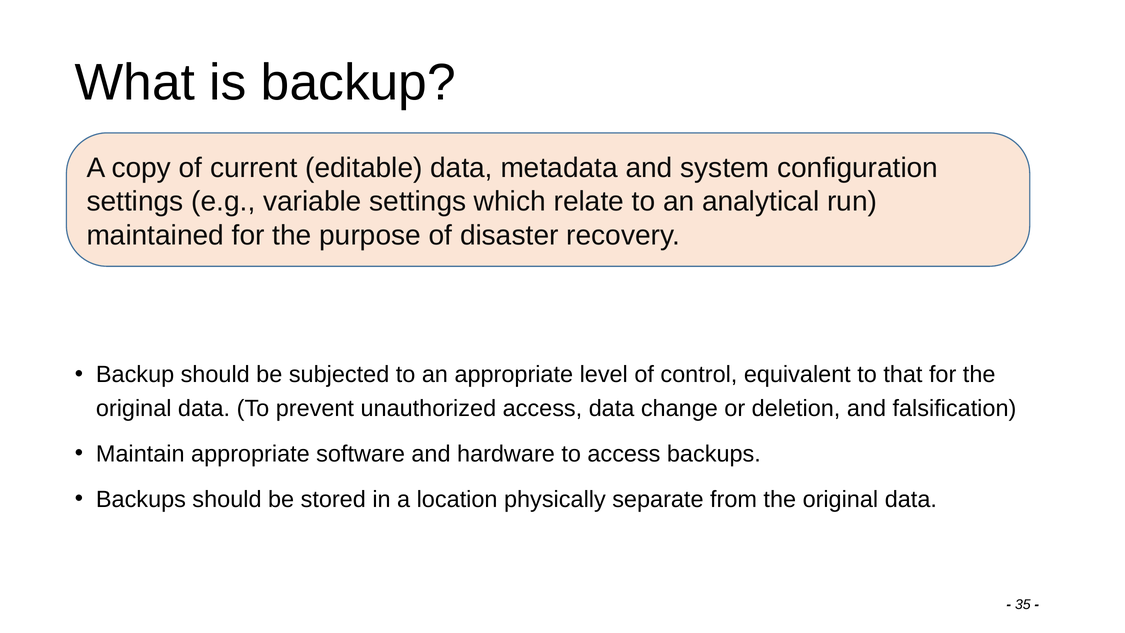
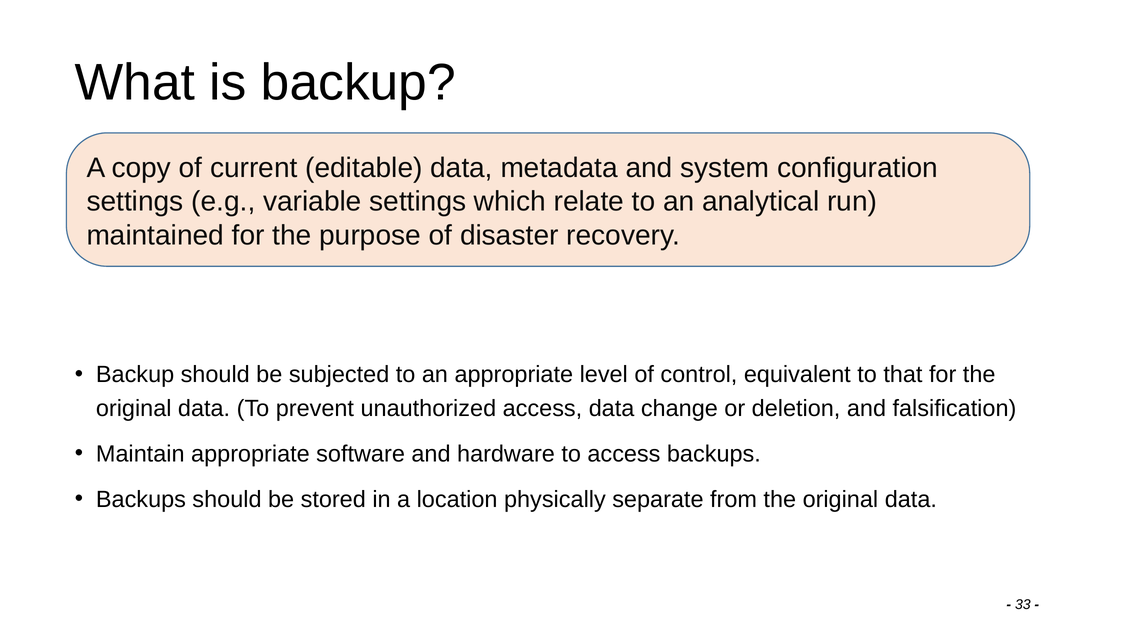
35: 35 -> 33 (1023, 604)
